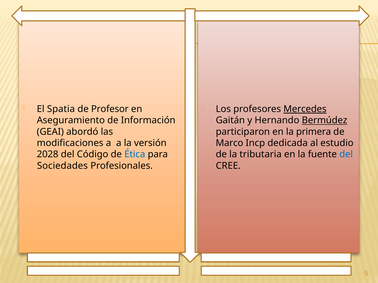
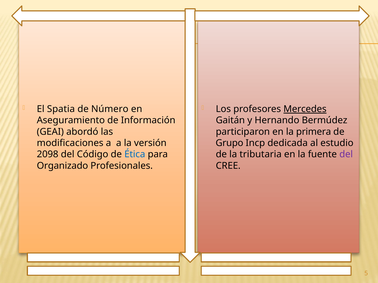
Profesor: Profesor -> Número (110, 109)
Bermúdez underline: present -> none (325, 121)
Marco: Marco -> Grupo (230, 143)
2028: 2028 -> 2098 (48, 155)
del colour: blue -> purple (346, 155)
Sociedades: Sociedades -> Organizado (62, 166)
